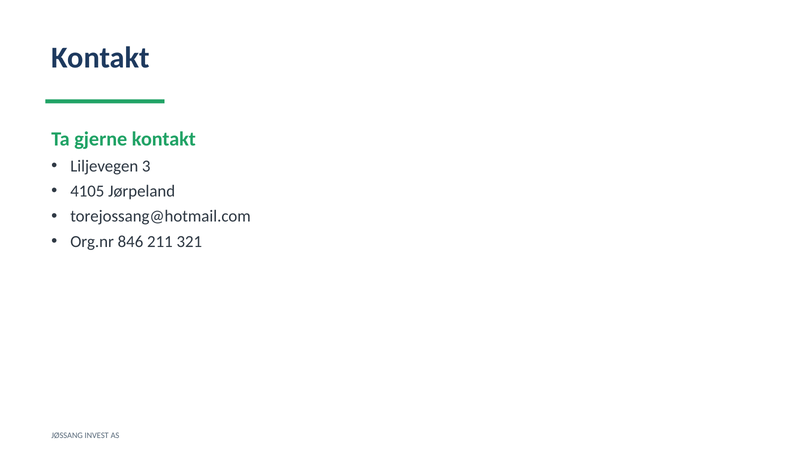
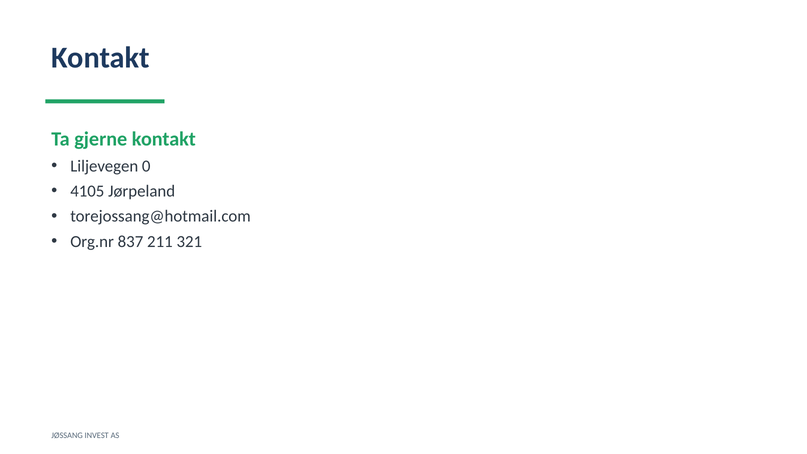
3: 3 -> 0 (146, 166)
846: 846 -> 837 (130, 242)
